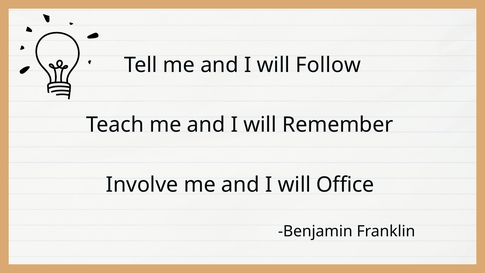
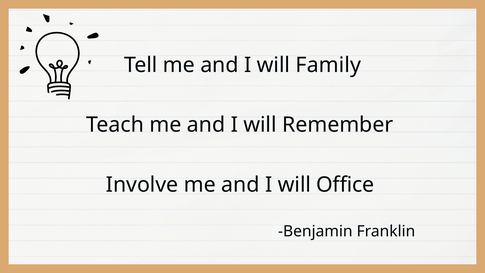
Follow: Follow -> Family (328, 65)
